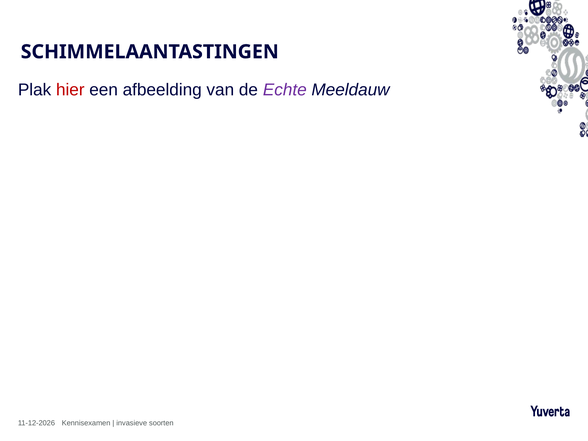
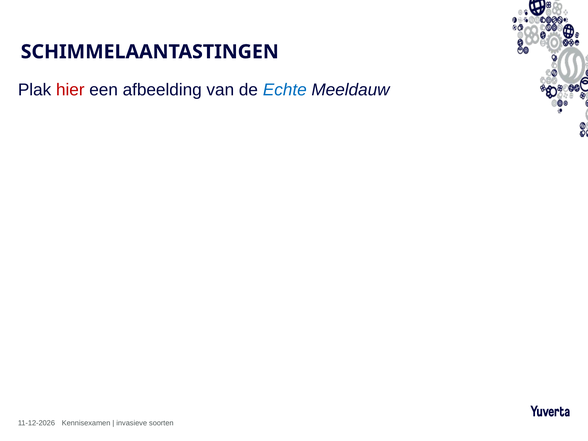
Echte colour: purple -> blue (285, 90)
